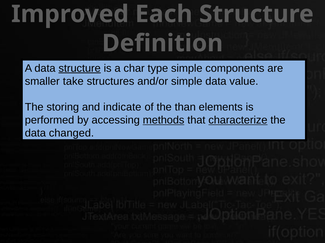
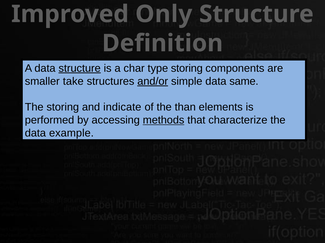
Each: Each -> Only (164, 14)
type simple: simple -> storing (187, 68)
and/or underline: none -> present (153, 81)
value: value -> same (244, 81)
characterize underline: present -> none (238, 120)
changed: changed -> example (71, 133)
